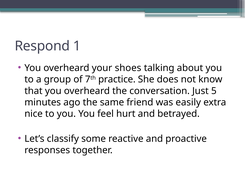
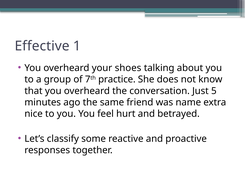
Respond: Respond -> Effective (42, 46)
easily: easily -> name (188, 102)
